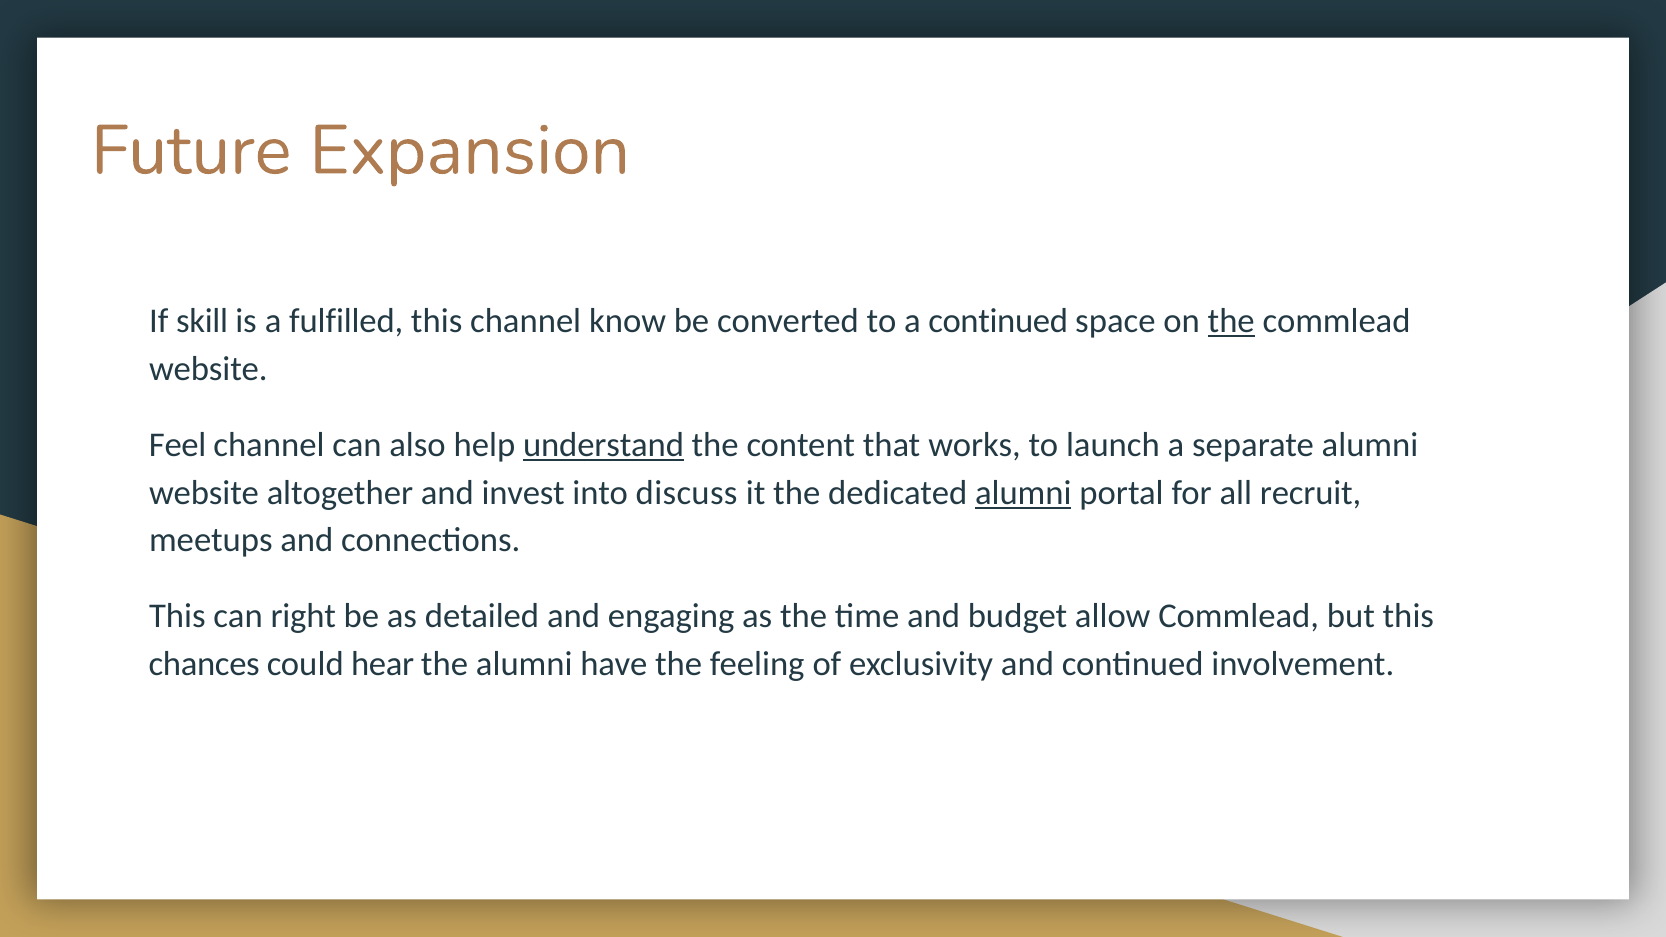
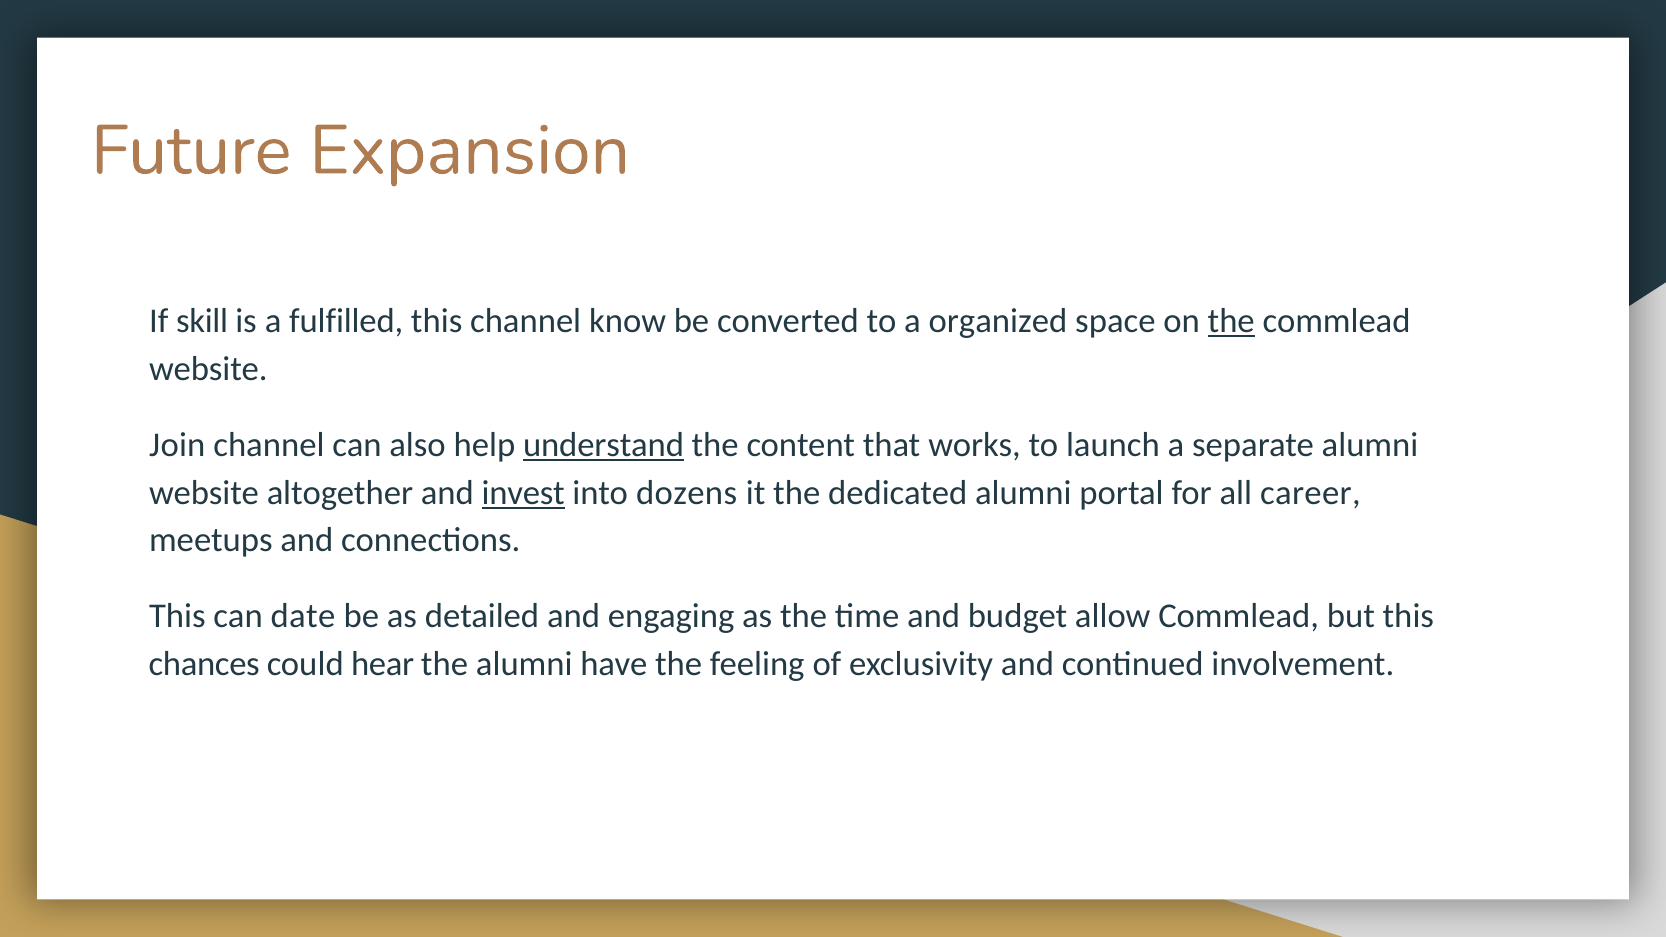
a continued: continued -> organized (998, 321)
Feel: Feel -> Join (177, 445)
invest underline: none -> present (523, 493)
discuss: discuss -> dozens (687, 493)
alumni underline: present -> none (1023, 493)
recruit: recruit -> career (1310, 493)
right: right -> date (303, 616)
